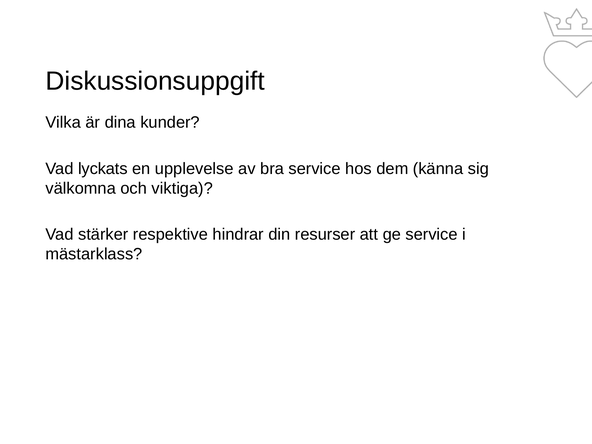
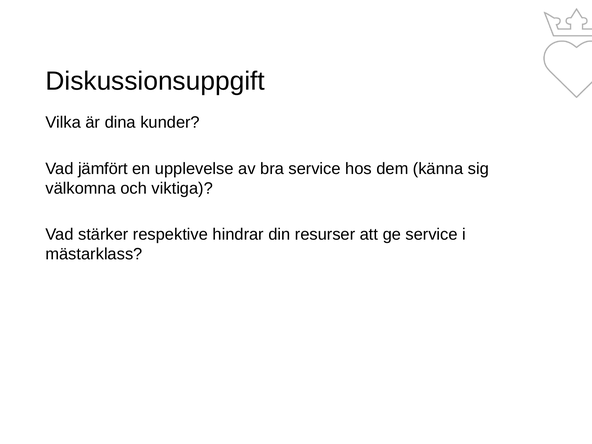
lyckats: lyckats -> jämfört (103, 169)
